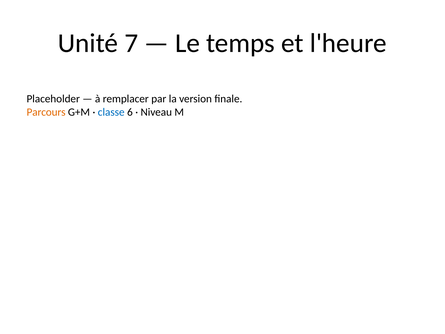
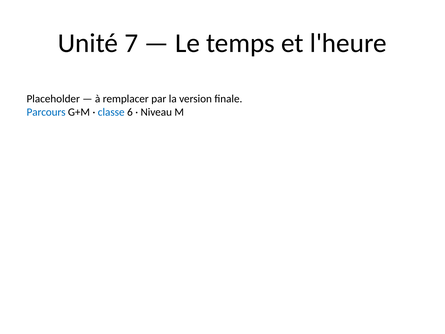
Parcours colour: orange -> blue (46, 112)
